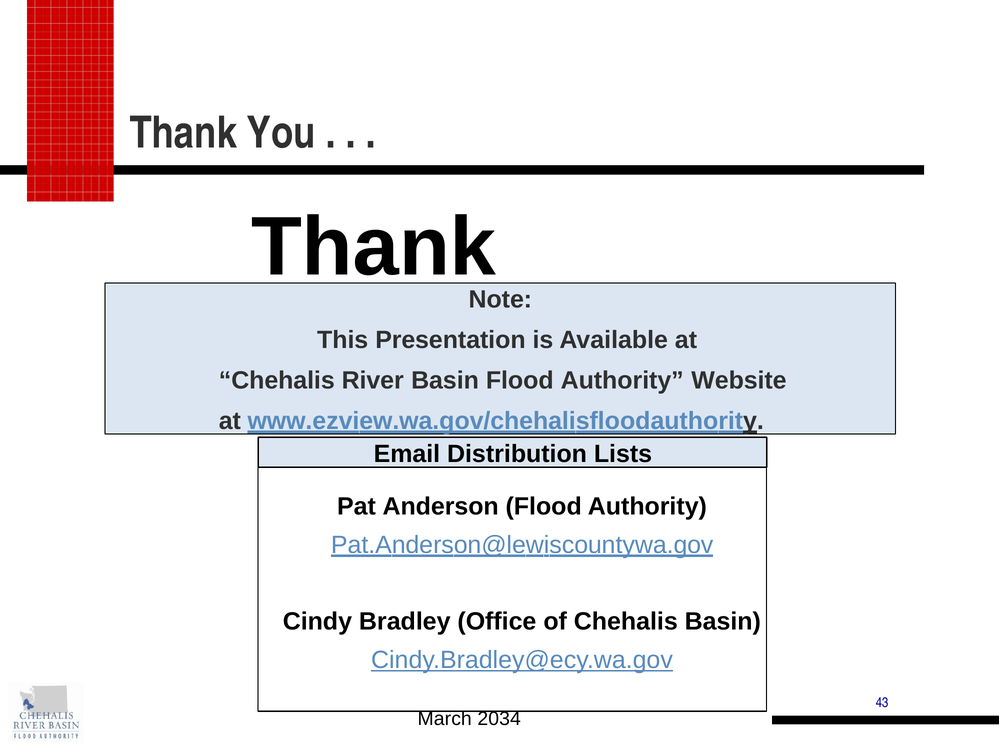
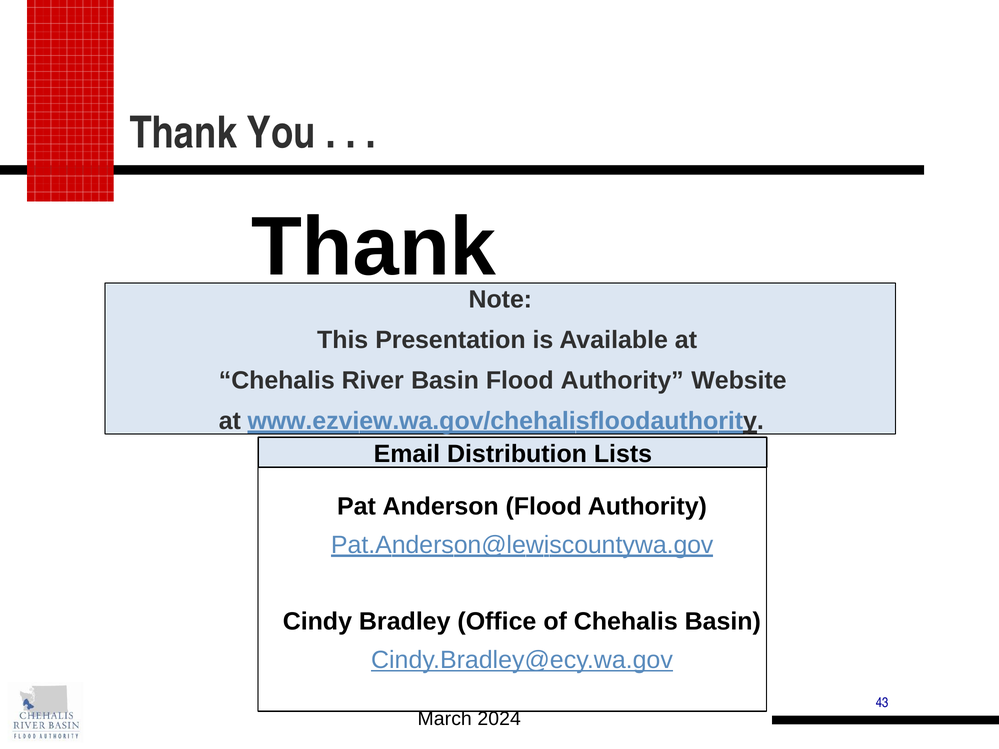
2034: 2034 -> 2024 (499, 719)
